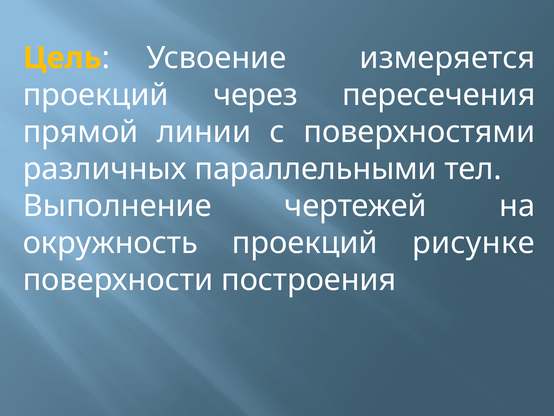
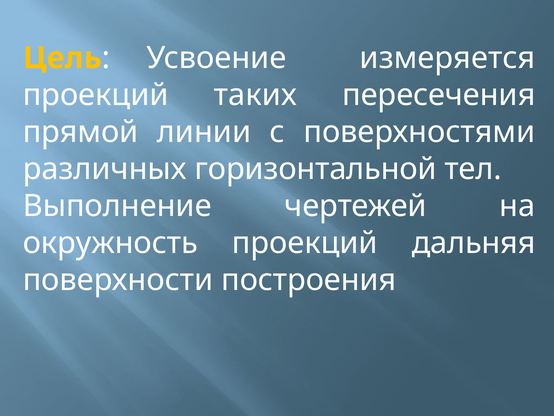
через: через -> таких (255, 95)
параллельными: параллельными -> горизонтальной (316, 169)
рисунке: рисунке -> дальняя (474, 243)
